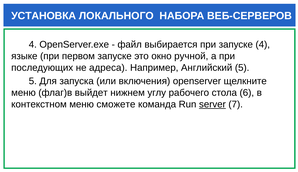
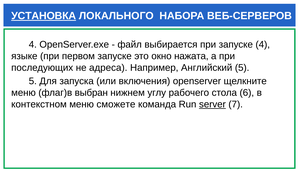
УСТАНОВКА underline: none -> present (44, 16)
ручной: ручной -> нажата (191, 56)
выйдет: выйдет -> выбран (91, 93)
